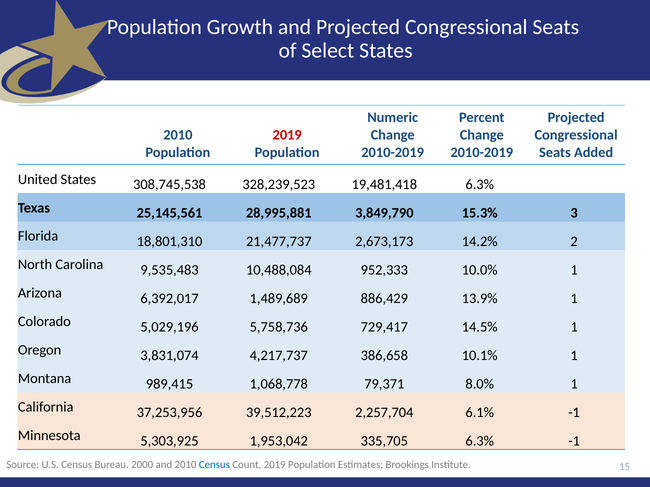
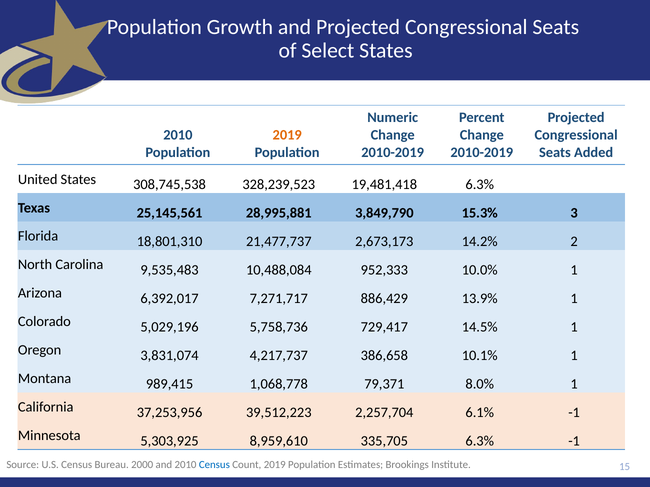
2019 colour: red -> orange (287, 135)
1,489,689: 1,489,689 -> 7,271,717 (279, 299)
1,953,042: 1,953,042 -> 8,959,610 (279, 441)
